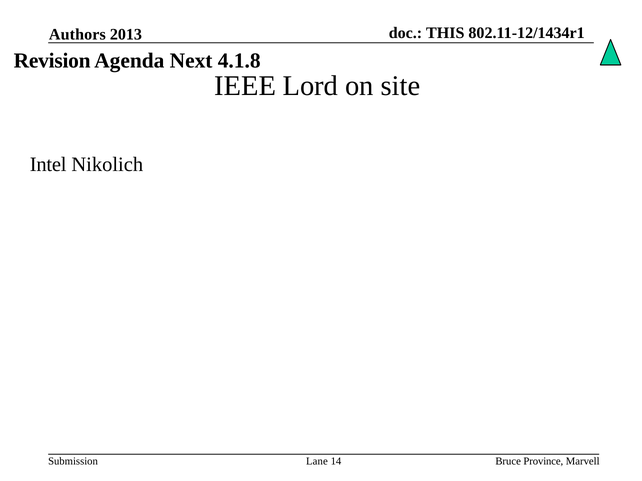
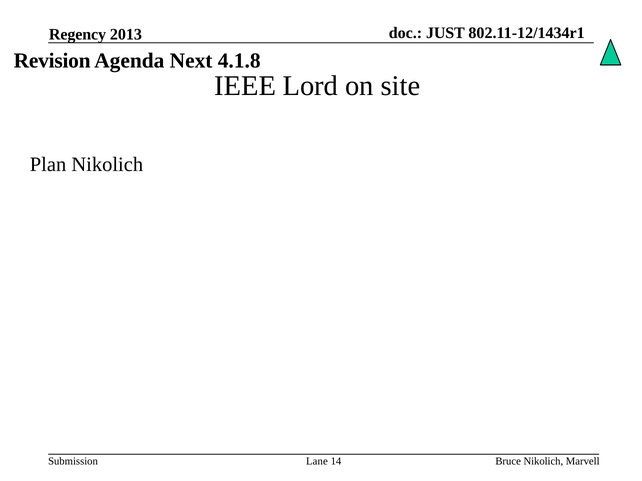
THIS: THIS -> JUST (445, 33)
Authors: Authors -> Regency (77, 34)
Intel: Intel -> Plan (48, 165)
Bruce Province: Province -> Nikolich (543, 462)
